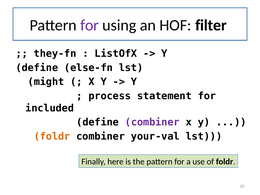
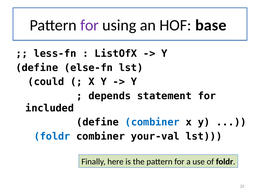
filter: filter -> base (211, 25)
they-fn: they-fn -> less-fn (55, 54)
might: might -> could (46, 82)
process: process -> depends (110, 96)
combiner colour: purple -> blue (152, 122)
foldr colour: orange -> blue (52, 136)
